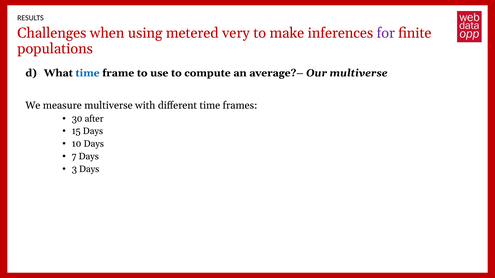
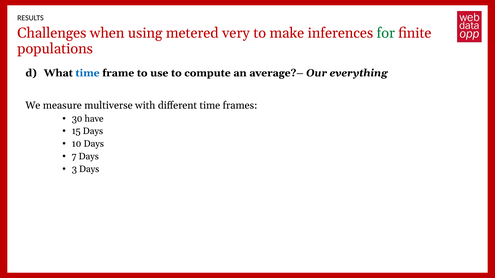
for colour: purple -> green (386, 33)
Our multiverse: multiverse -> everything (359, 73)
after: after -> have (94, 119)
